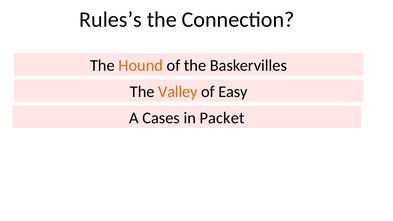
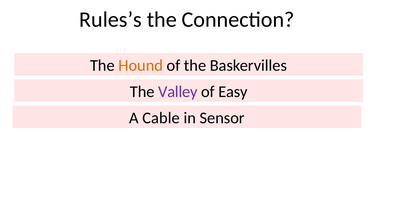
Valley colour: orange -> purple (178, 92)
Cases: Cases -> Cable (161, 118)
Packet: Packet -> Sensor (222, 118)
